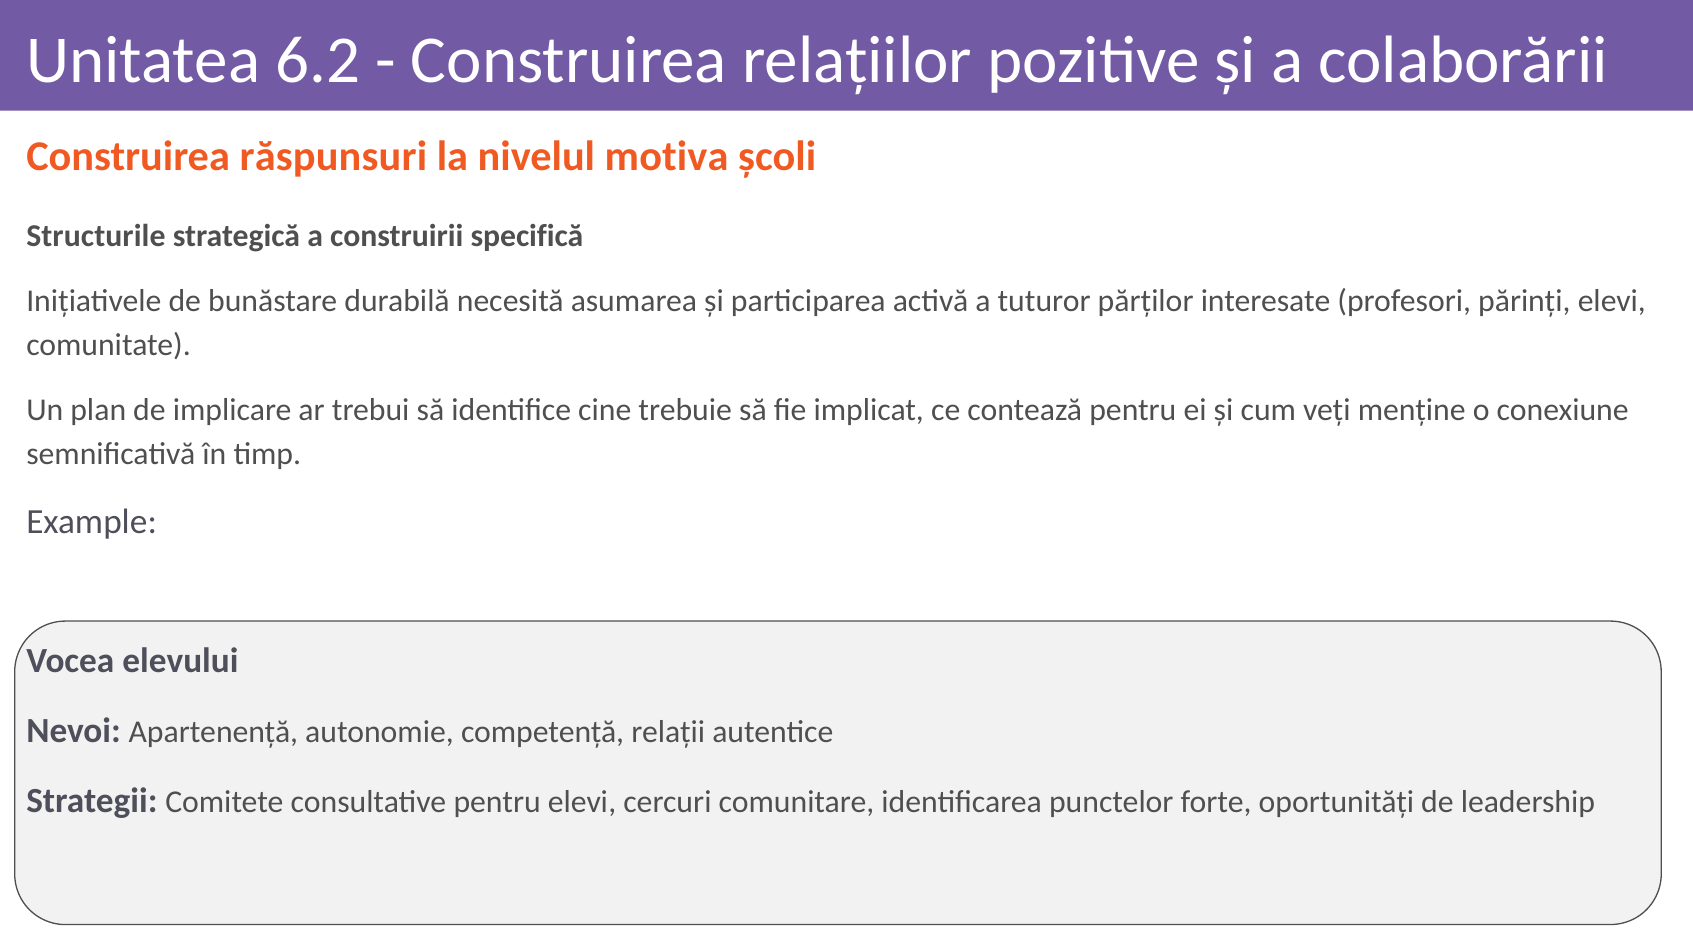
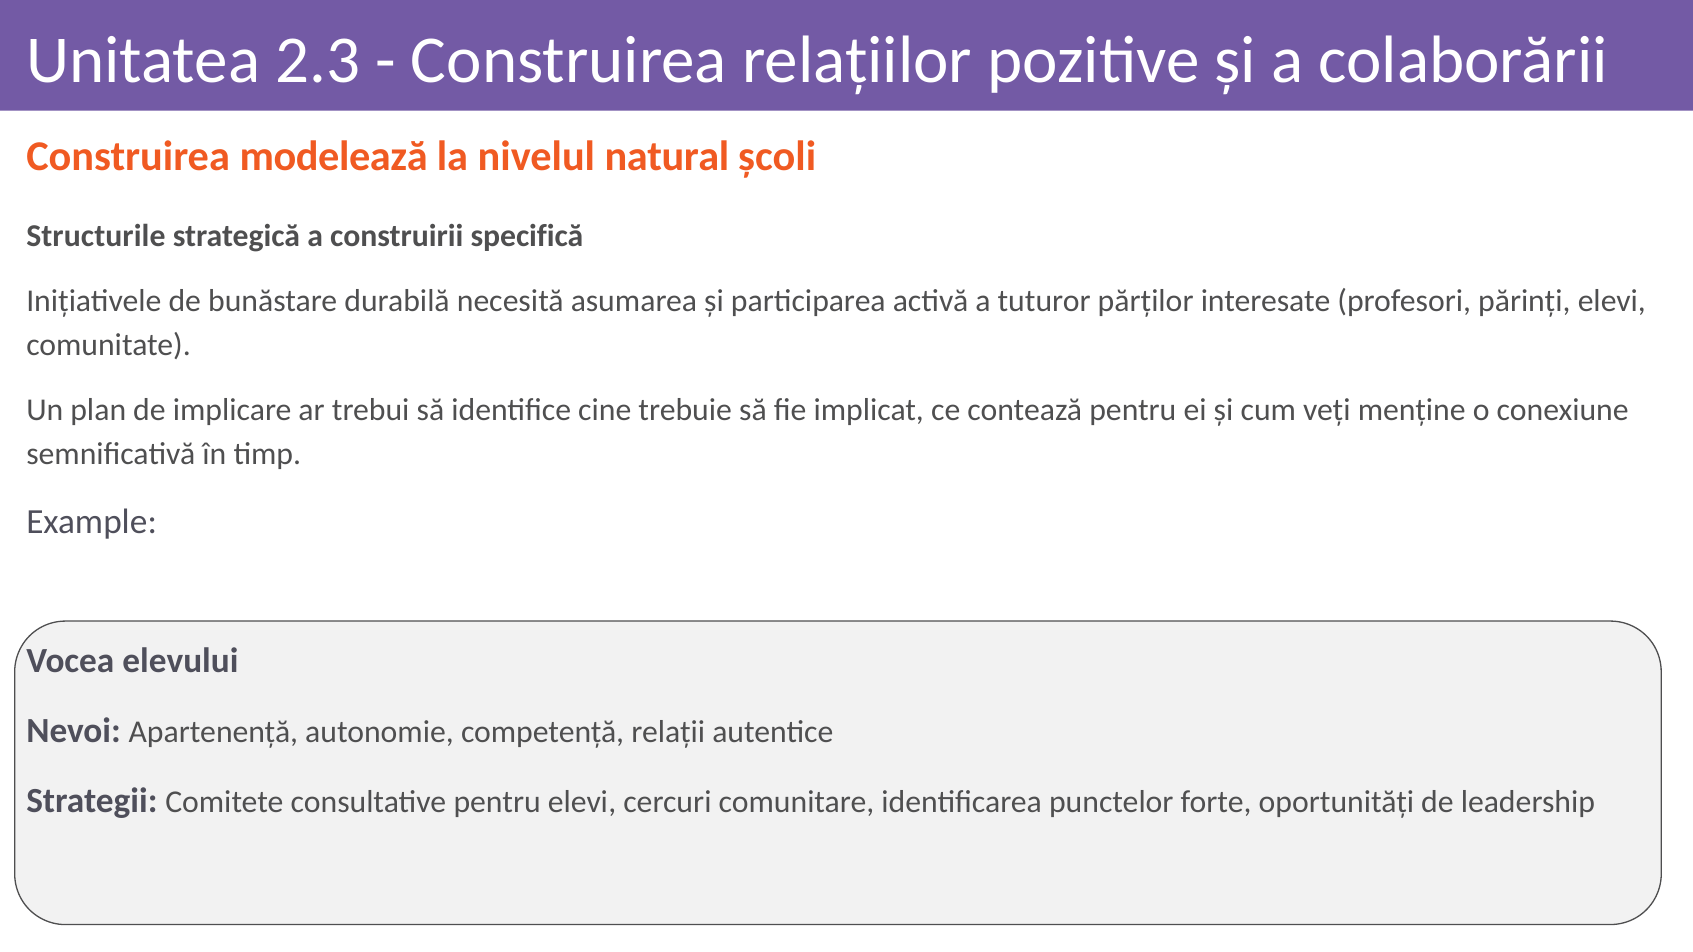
6.2: 6.2 -> 2.3 (318, 61)
răspunsuri: răspunsuri -> modelează (334, 157)
motiva: motiva -> natural (667, 157)
